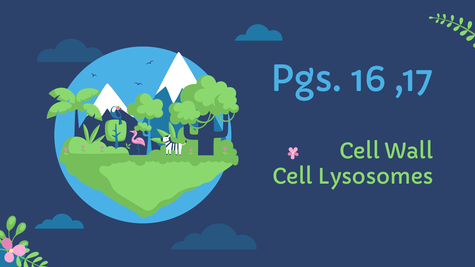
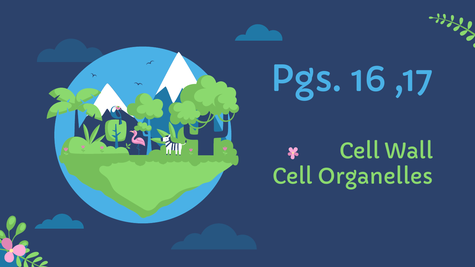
Lysosomes: Lysosomes -> Organelles (376, 177)
